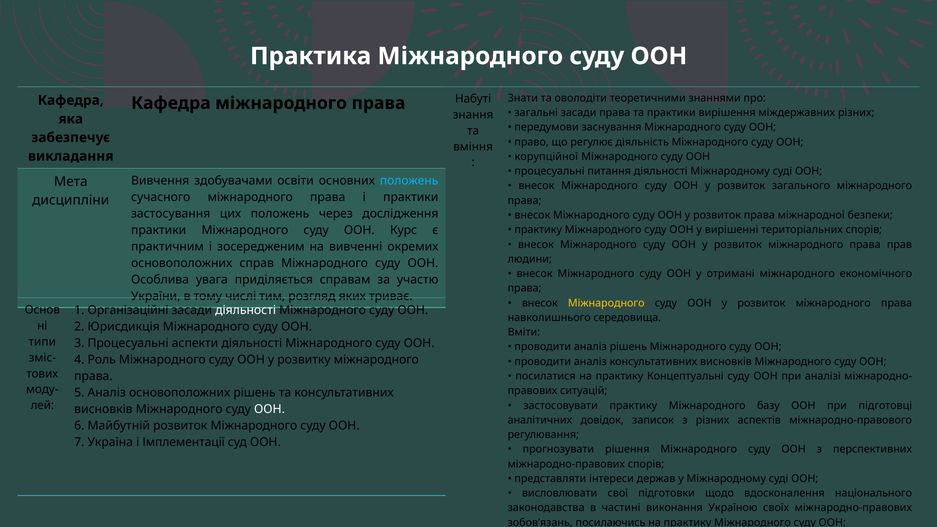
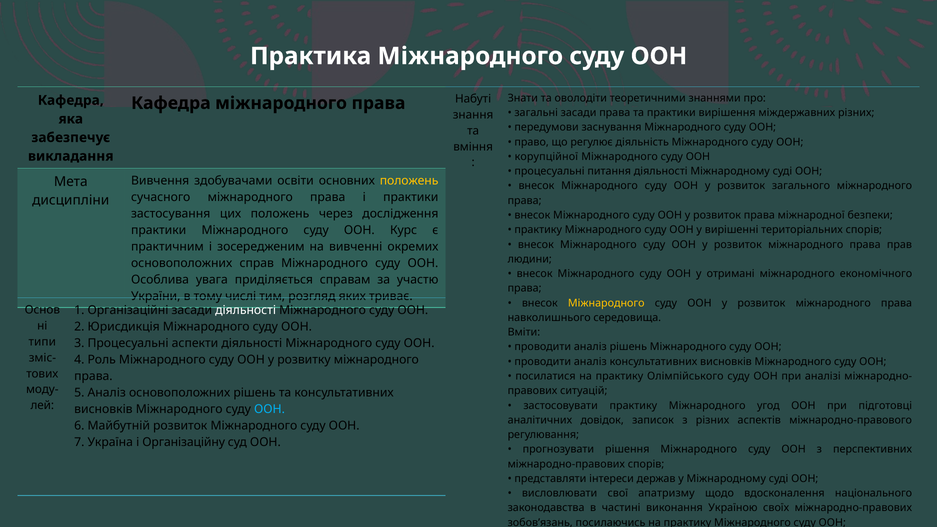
положень colour: light blue -> yellow (409, 181)
Концептуальні: Концептуальні -> Олімпійського (685, 376)
базу: базу -> угод (768, 406)
ООН colour: white -> light blue (269, 409)
Імплементації: Імплементації -> Організаційну (184, 442)
підготовки: підготовки -> апатризму (666, 493)
